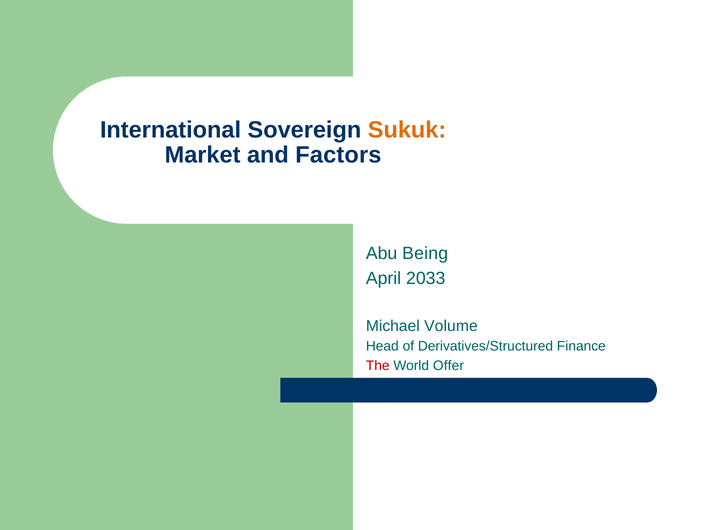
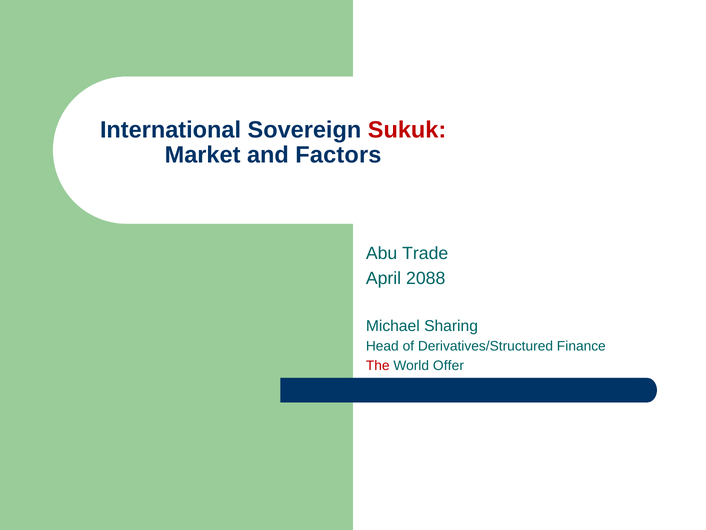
Sukuk colour: orange -> red (407, 130)
Being: Being -> Trade (425, 253)
2033: 2033 -> 2088 (426, 278)
Volume: Volume -> Sharing (451, 326)
